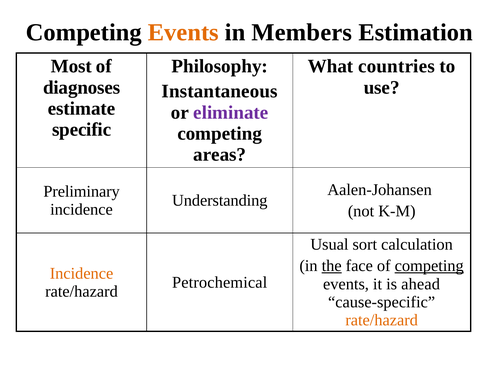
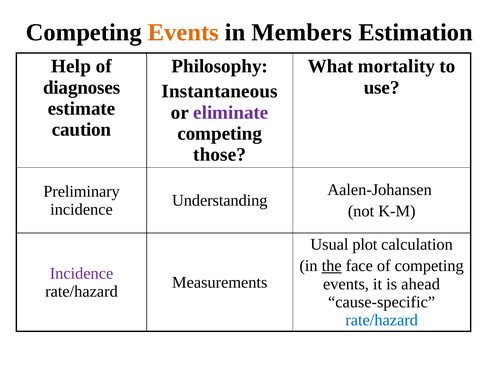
Most: Most -> Help (71, 66)
countries: countries -> mortality (397, 66)
specific: specific -> caution (82, 130)
areas: areas -> those (220, 155)
sort: sort -> plot (365, 245)
competing underline: present -> none (429, 266)
Incidence colour: orange -> purple (82, 273)
Petrochemical: Petrochemical -> Measurements (220, 283)
rate/hazard colour: orange -> blue (382, 320)
